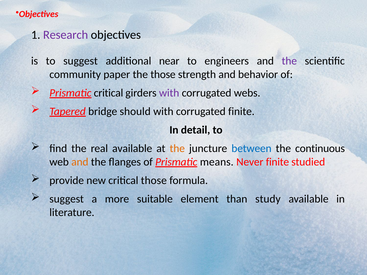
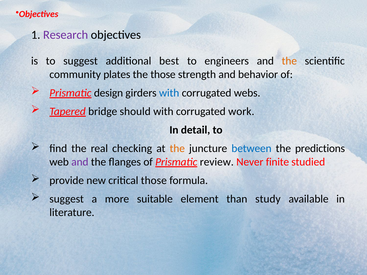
near: near -> best (169, 61)
the colour: purple -> orange (289, 61)
paper: paper -> plates (117, 74)
Prismatic critical: critical -> design (108, 93)
with colour: purple -> blue (169, 93)
corrugated finite: finite -> work (241, 111)
real available: available -> checking (132, 149)
continuous: continuous -> predictions (320, 149)
and colour: orange -> purple (80, 162)
means: means -> review (217, 162)
